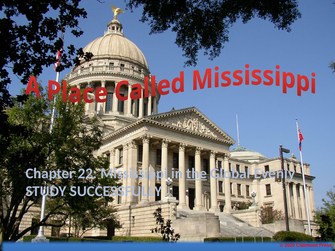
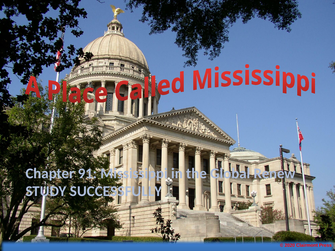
22: 22 -> 91 (87, 174)
the underline: present -> none (197, 174)
Evenly: Evenly -> Renew (275, 174)
